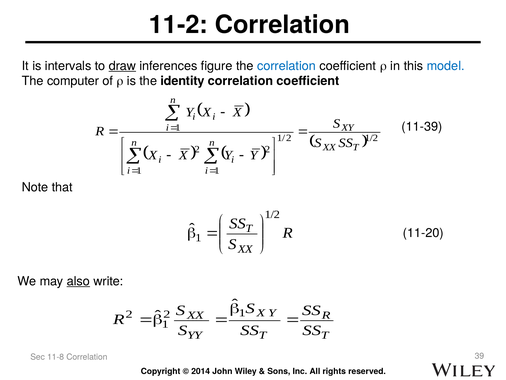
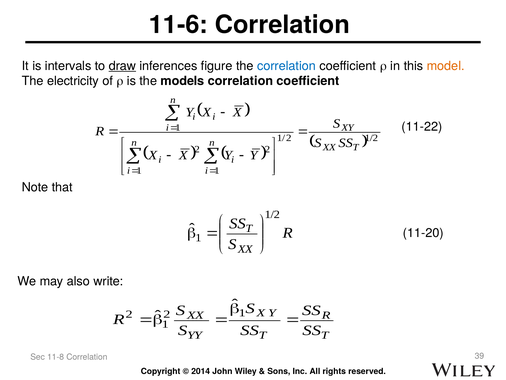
11-2: 11-2 -> 11-6 (178, 25)
model colour: blue -> orange (446, 66)
computer: computer -> electricity (73, 81)
identity: identity -> models (182, 81)
11-39: 11-39 -> 11-22 (422, 126)
also underline: present -> none (78, 281)
